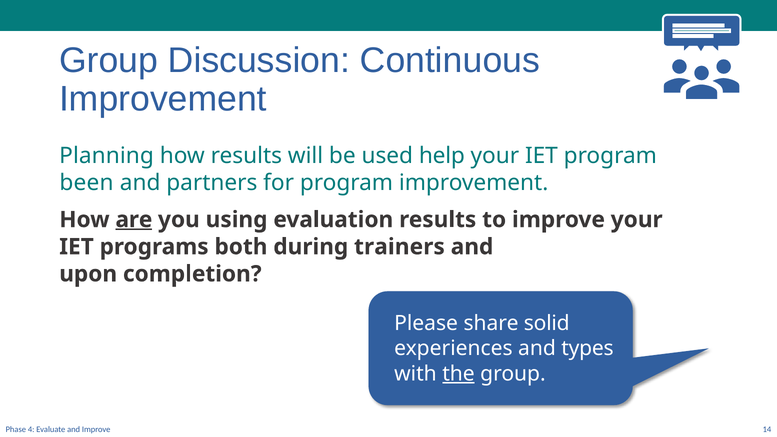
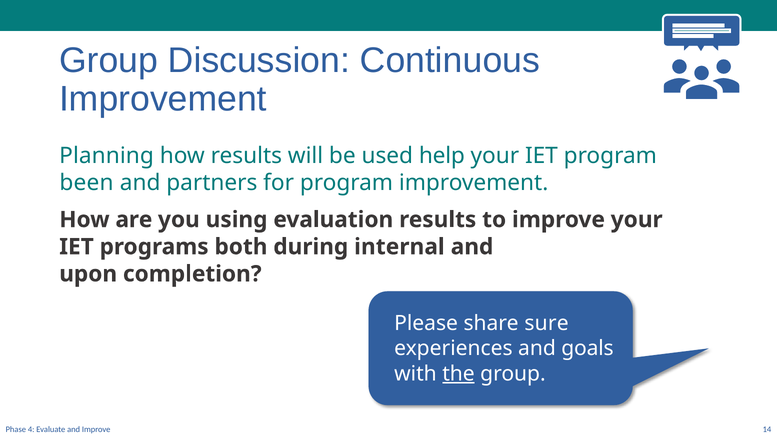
are underline: present -> none (134, 220)
trainers: trainers -> internal (399, 247)
solid: solid -> sure (547, 323)
types: types -> goals (587, 348)
